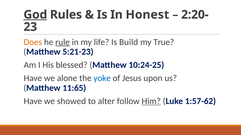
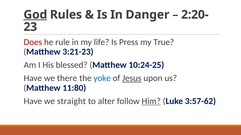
Honest: Honest -> Danger (147, 15)
Does colour: orange -> red (33, 42)
rule underline: present -> none (63, 42)
Build: Build -> Press (129, 42)
5:21-23: 5:21-23 -> 3:21-23 (78, 52)
alone: alone -> there (67, 79)
Jesus underline: none -> present (132, 79)
11:65: 11:65 -> 11:80 (74, 88)
showed: showed -> straight (71, 102)
1:57-62: 1:57-62 -> 3:57-62 (200, 102)
